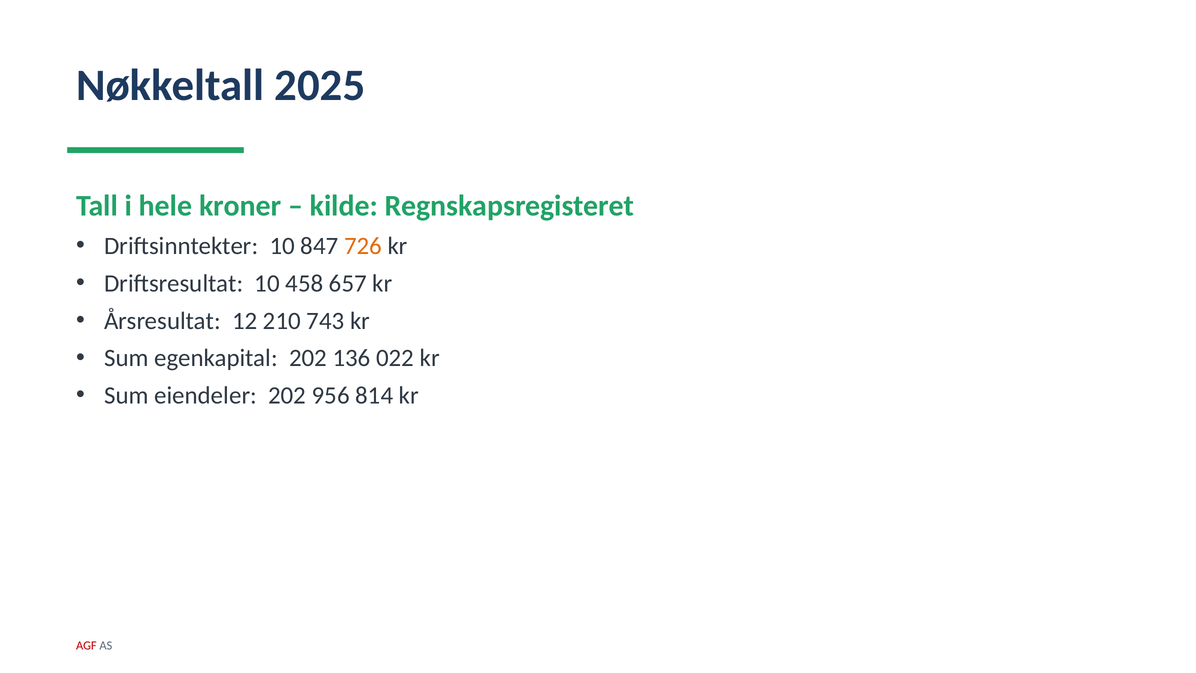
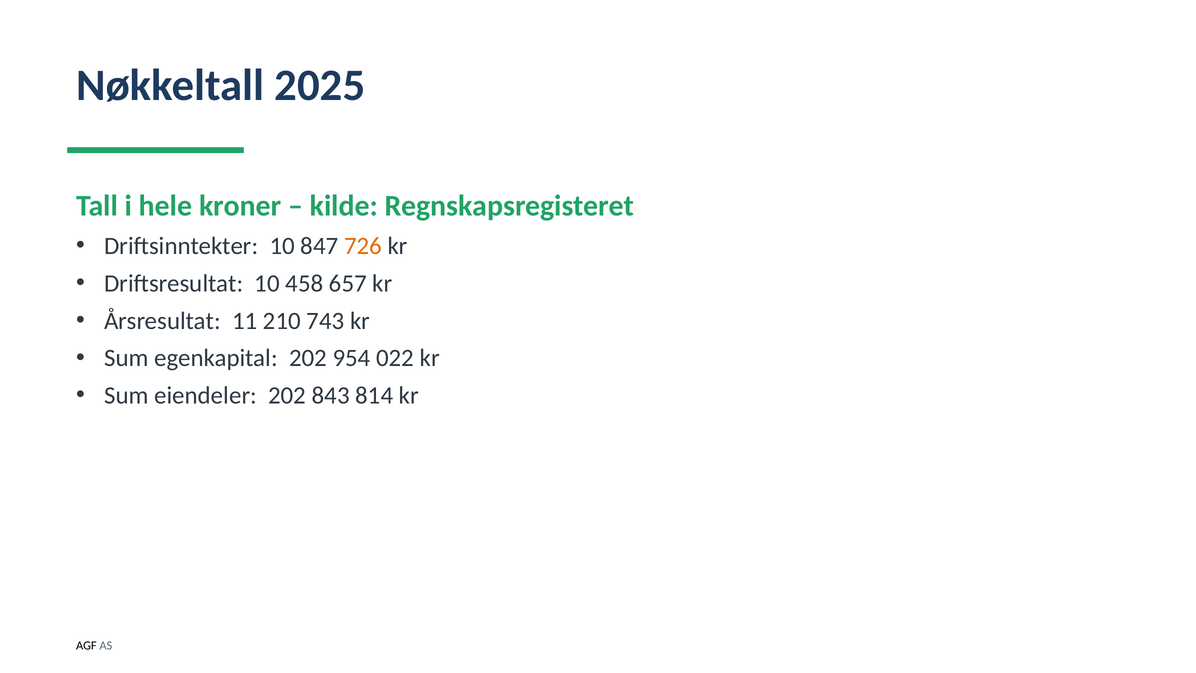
12: 12 -> 11 (245, 321)
136: 136 -> 954 (352, 358)
956: 956 -> 843 (331, 396)
AGF colour: red -> black (86, 645)
